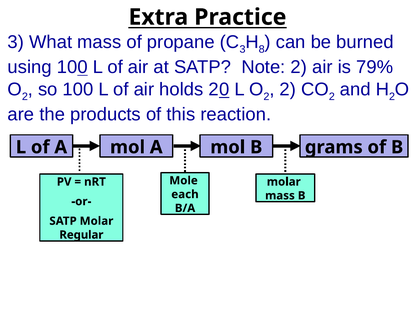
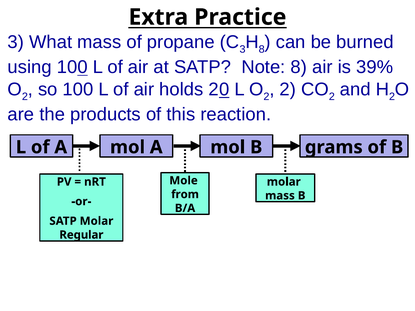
Note 2: 2 -> 8 (299, 67)
79%: 79% -> 39% (375, 67)
each: each -> from (185, 195)
